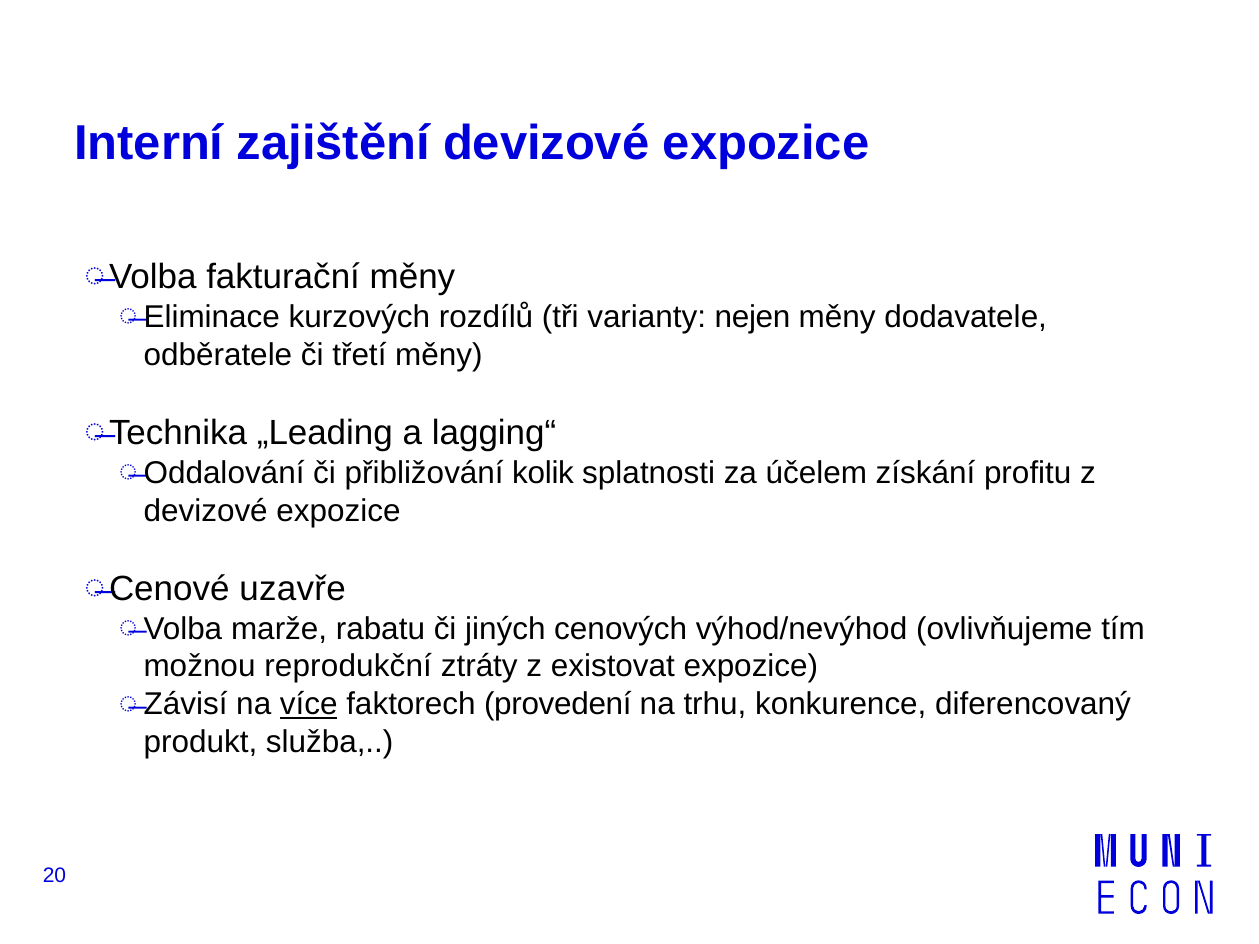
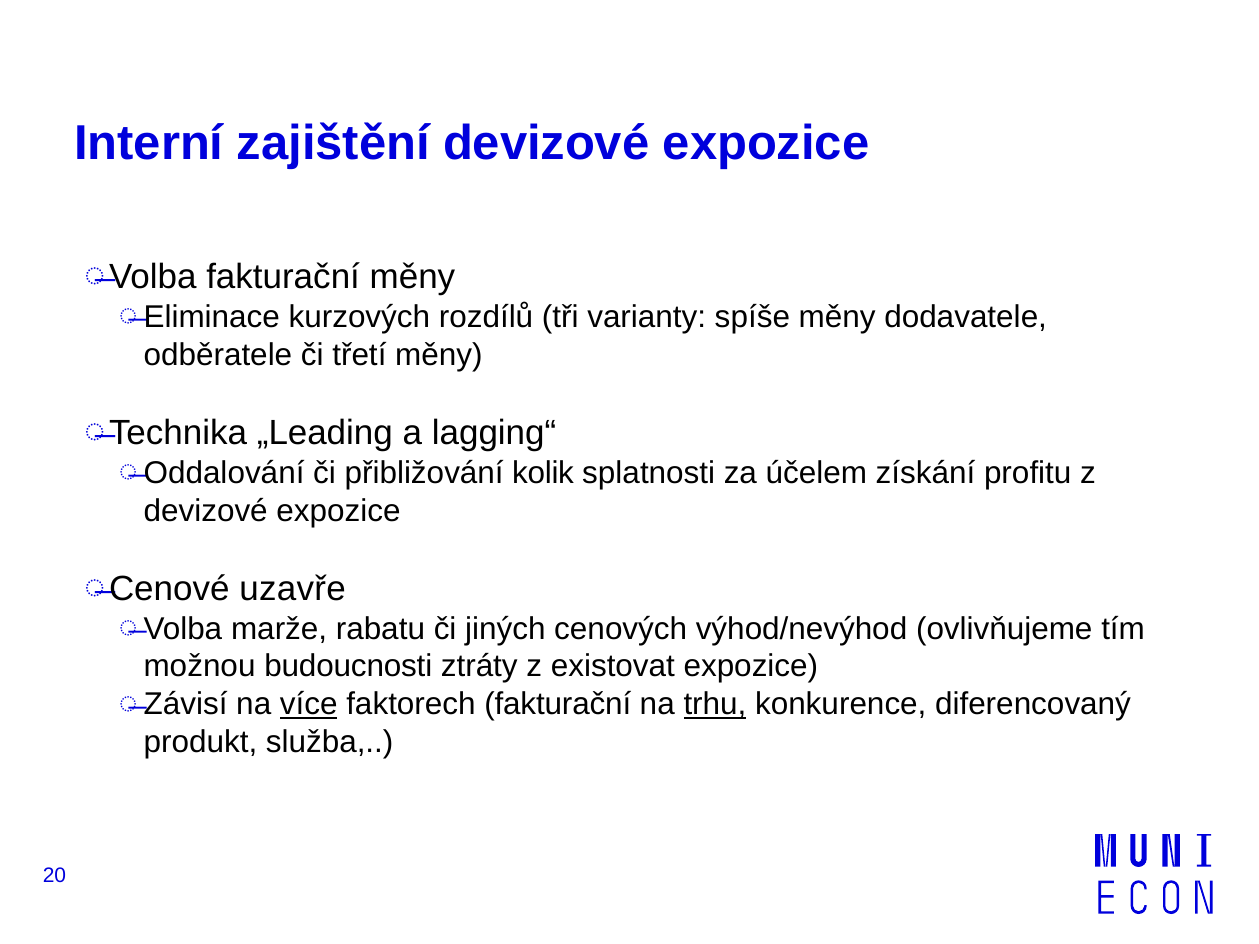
nejen: nejen -> spíše (752, 317)
reprodukční: reprodukční -> budoucnosti (348, 667)
faktorech provedení: provedení -> fakturační (558, 704)
trhu underline: none -> present (715, 704)
